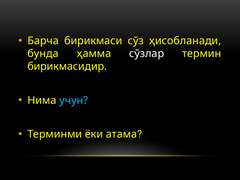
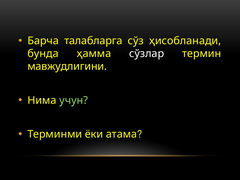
бирикмаси: бирикмаси -> талабларга (93, 41)
бирикмасидир: бирикмасидир -> мавжудлигини (67, 66)
учун colour: light blue -> light green (74, 100)
